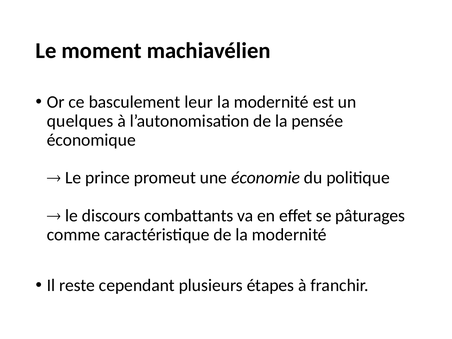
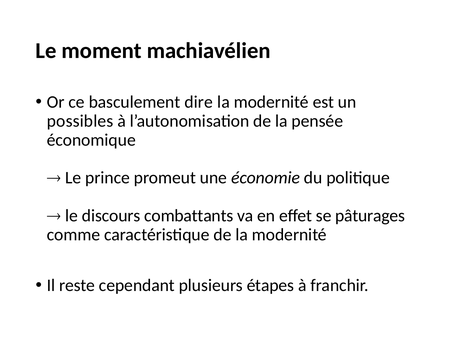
leur: leur -> dire (199, 102)
quelques: quelques -> possibles (80, 121)
